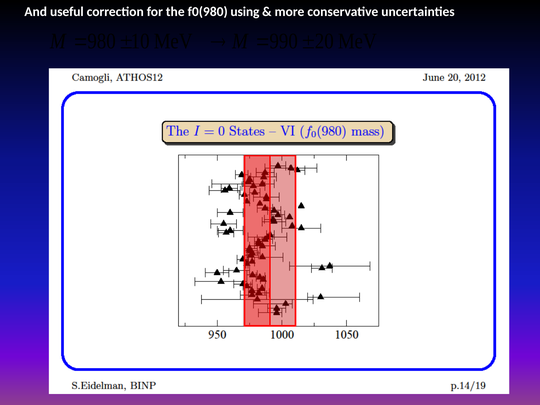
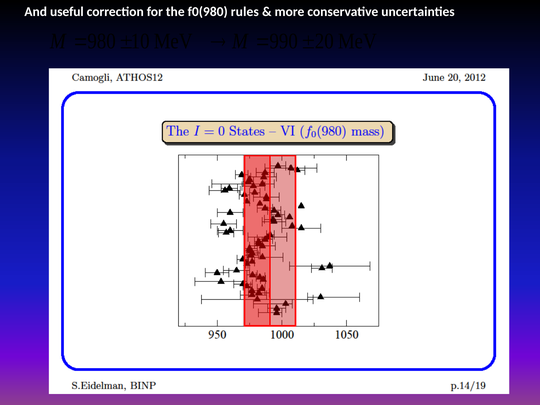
using: using -> rules (245, 12)
